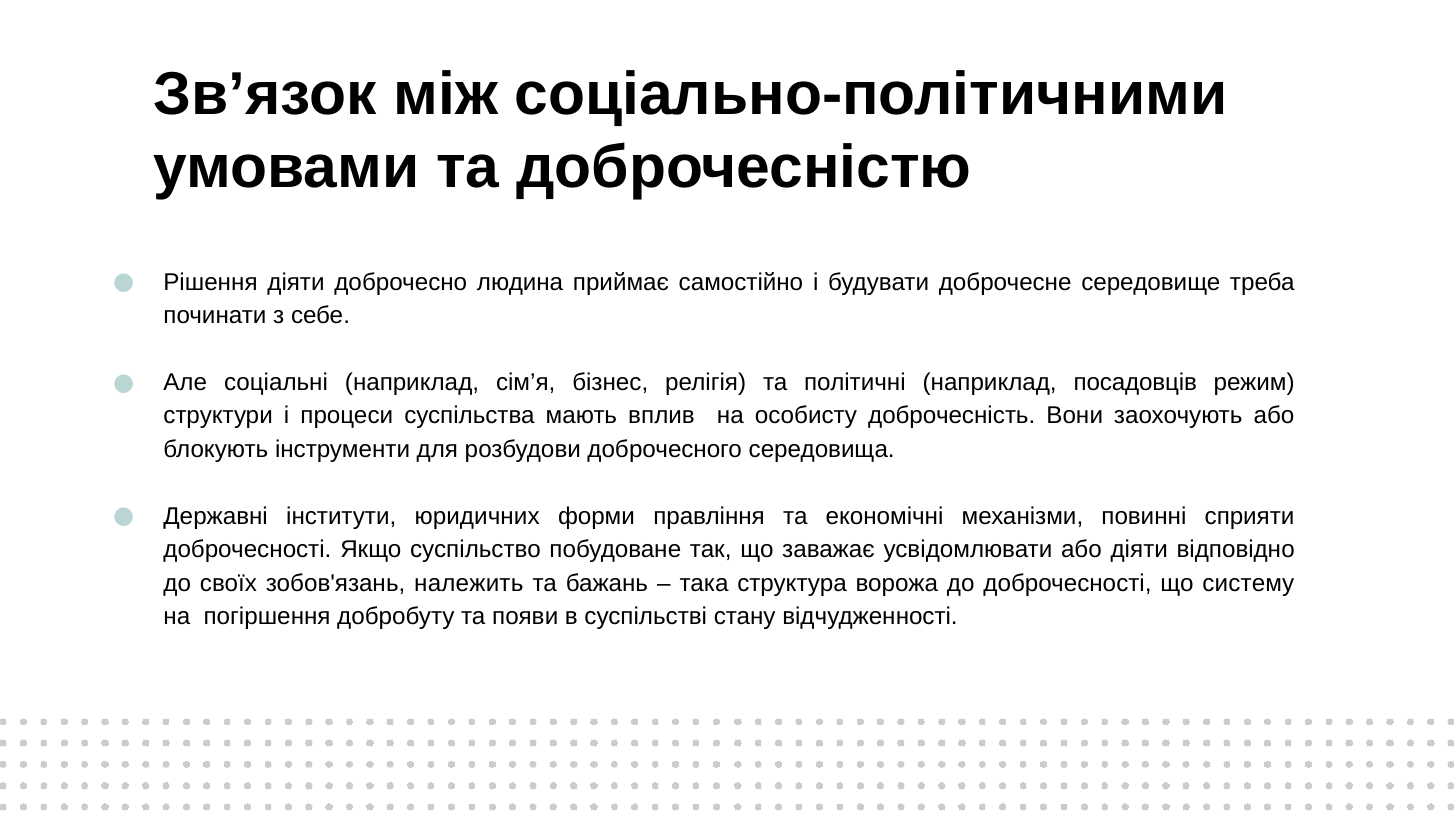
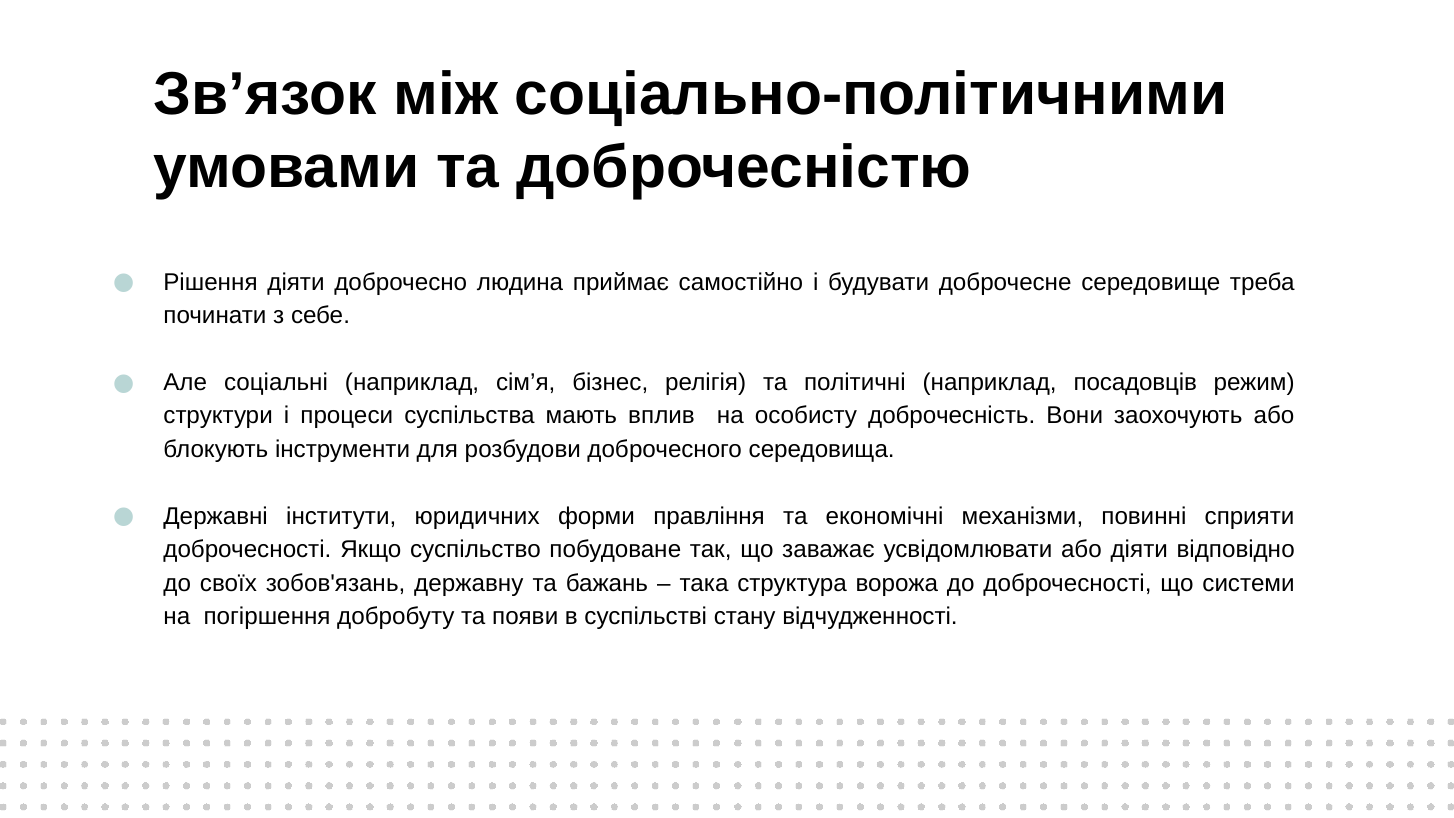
належить: належить -> державну (469, 583)
систему: систему -> системи (1248, 583)
